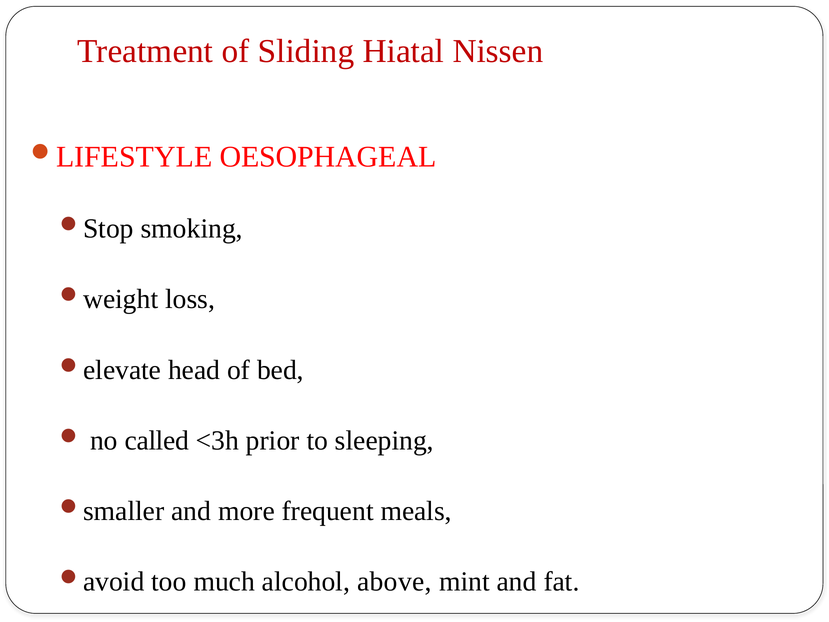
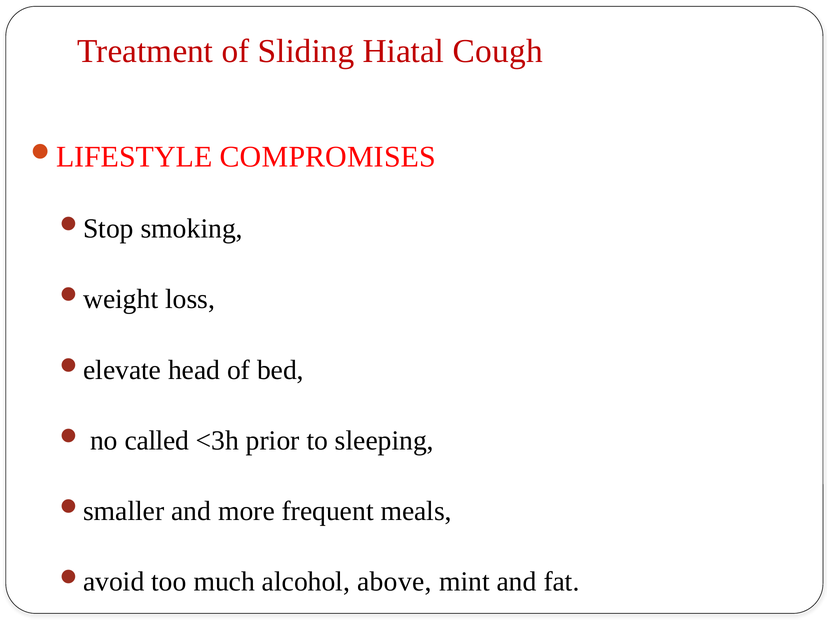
Nissen: Nissen -> Cough (498, 51)
OESOPHAGEAL: OESOPHAGEAL -> COMPROMISES (328, 157)
